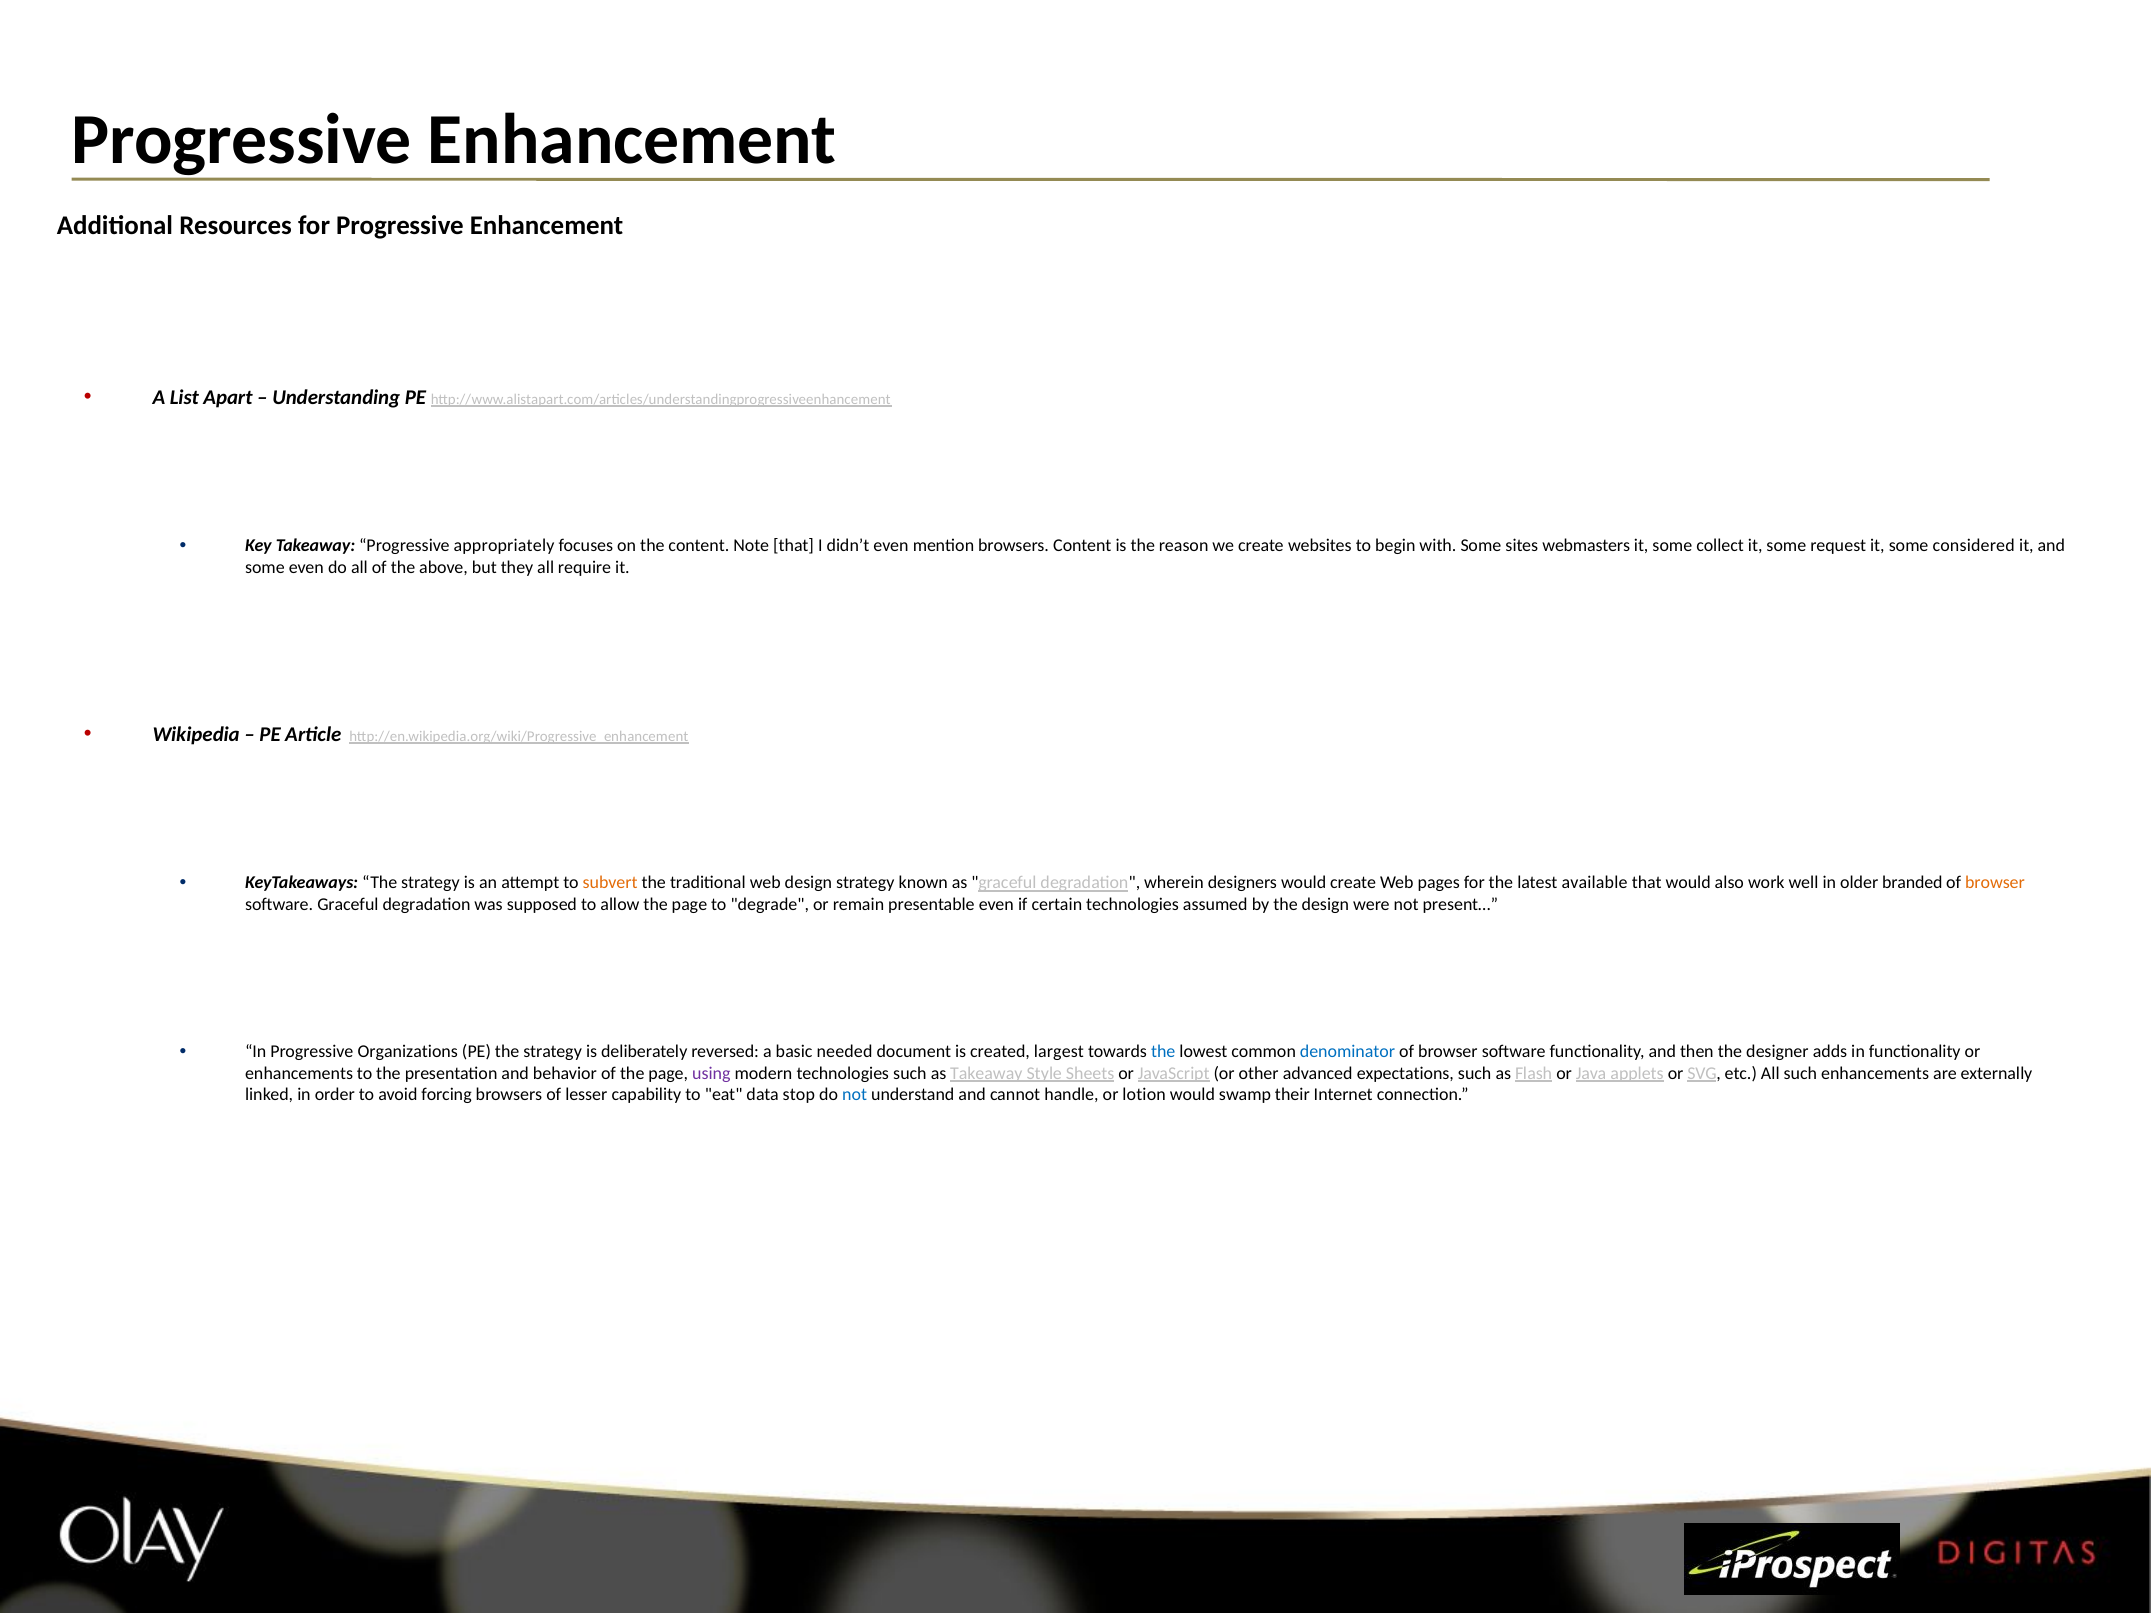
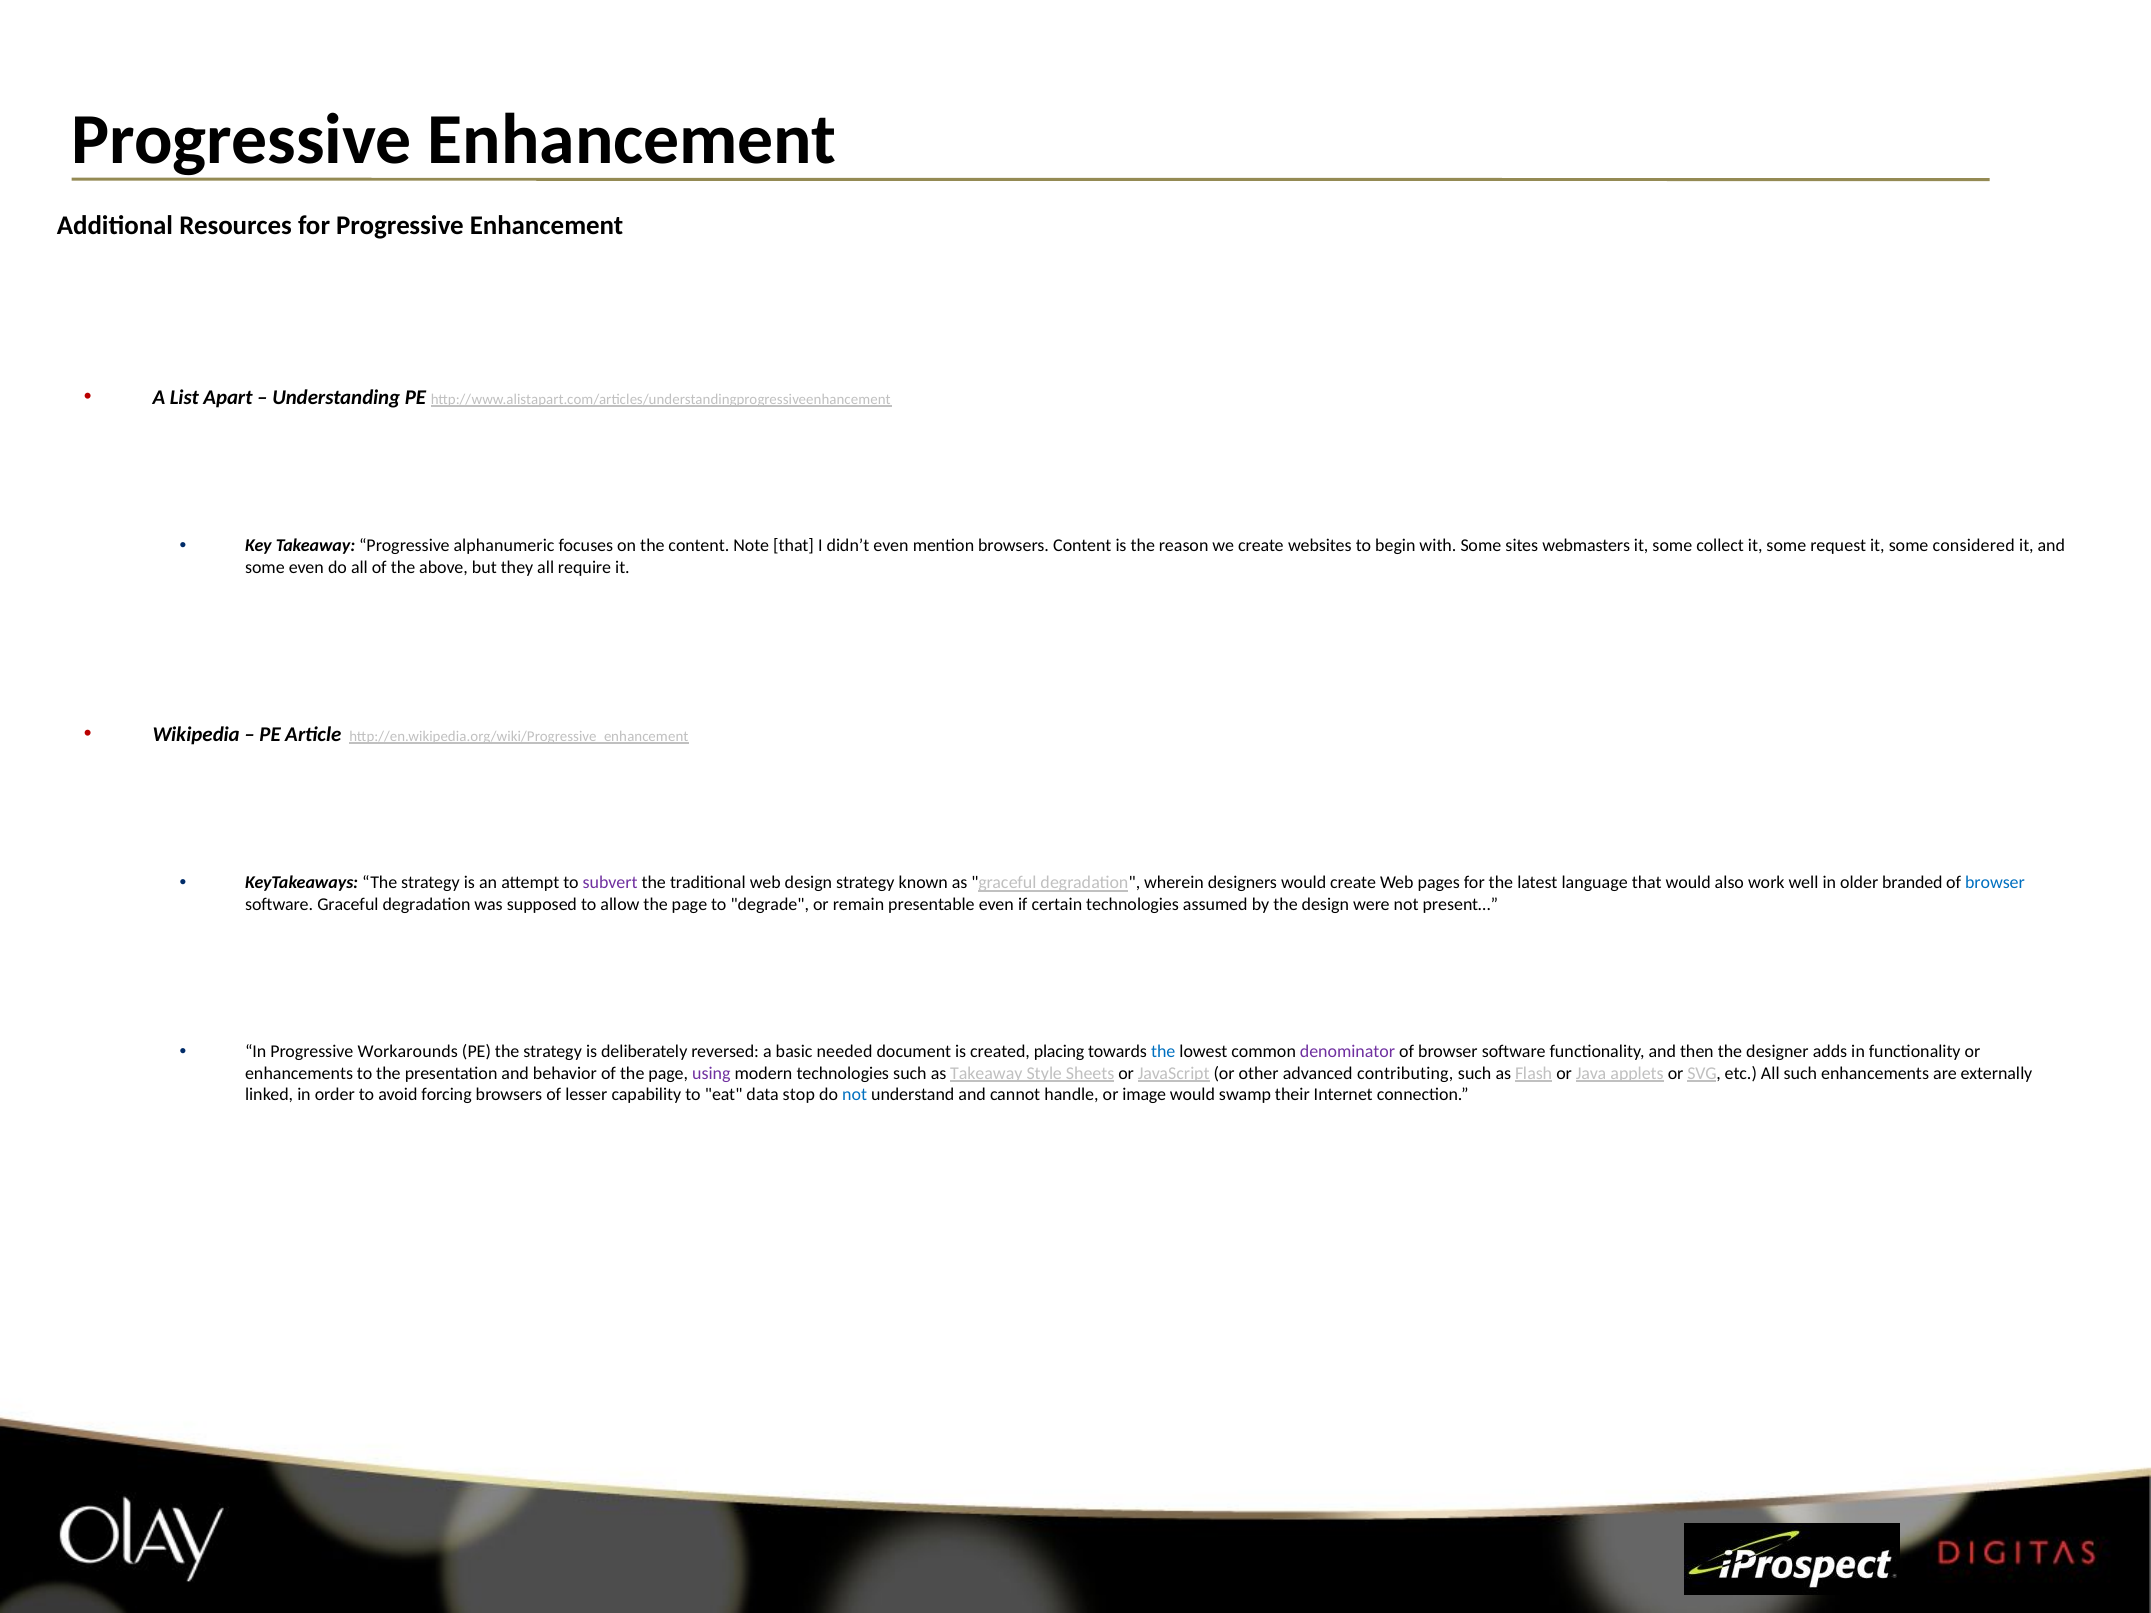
appropriately: appropriately -> alphanumeric (504, 546)
subvert colour: orange -> purple (610, 883)
available: available -> language (1595, 883)
browser colour: orange -> blue (1995, 883)
Organizations: Organizations -> Workarounds (408, 1052)
largest: largest -> placing (1059, 1052)
denominator colour: blue -> purple (1347, 1052)
expectations: expectations -> contributing (1405, 1073)
lotion: lotion -> image (1144, 1095)
